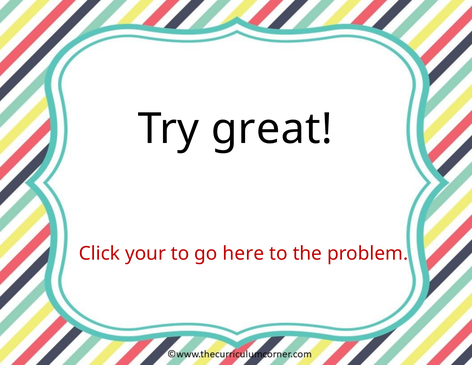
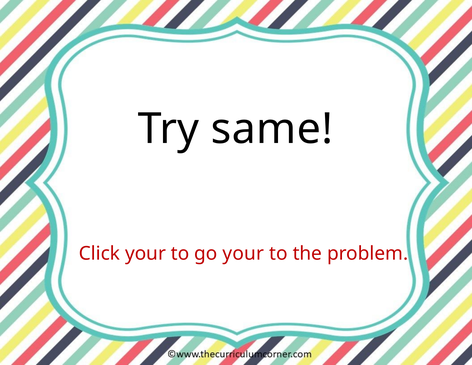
great: great -> same (272, 129)
go here: here -> your (243, 253)
